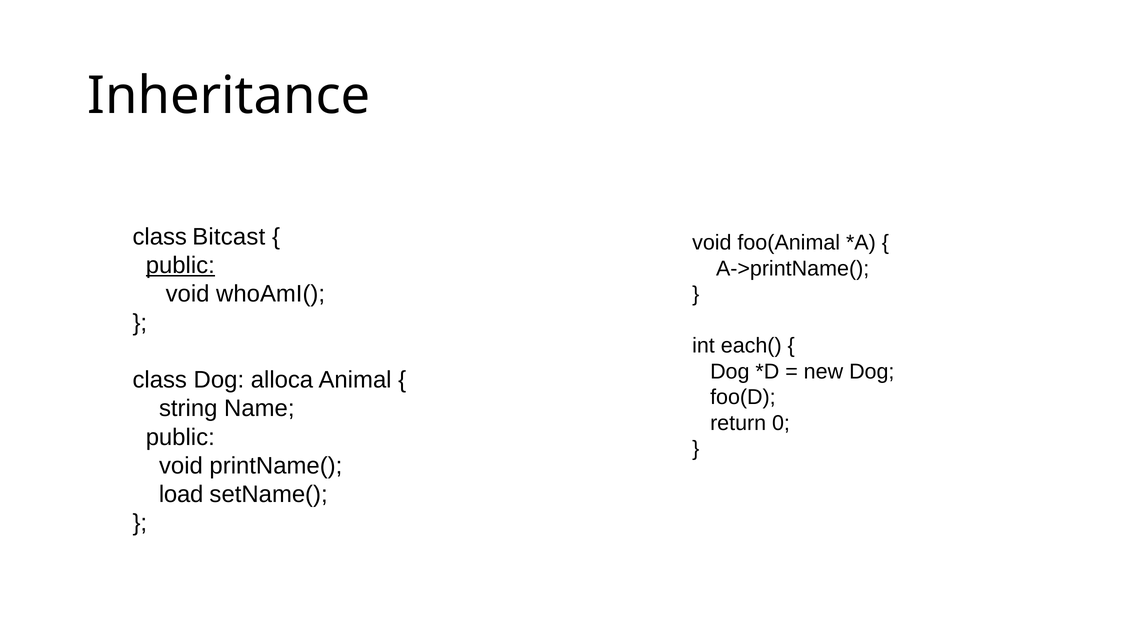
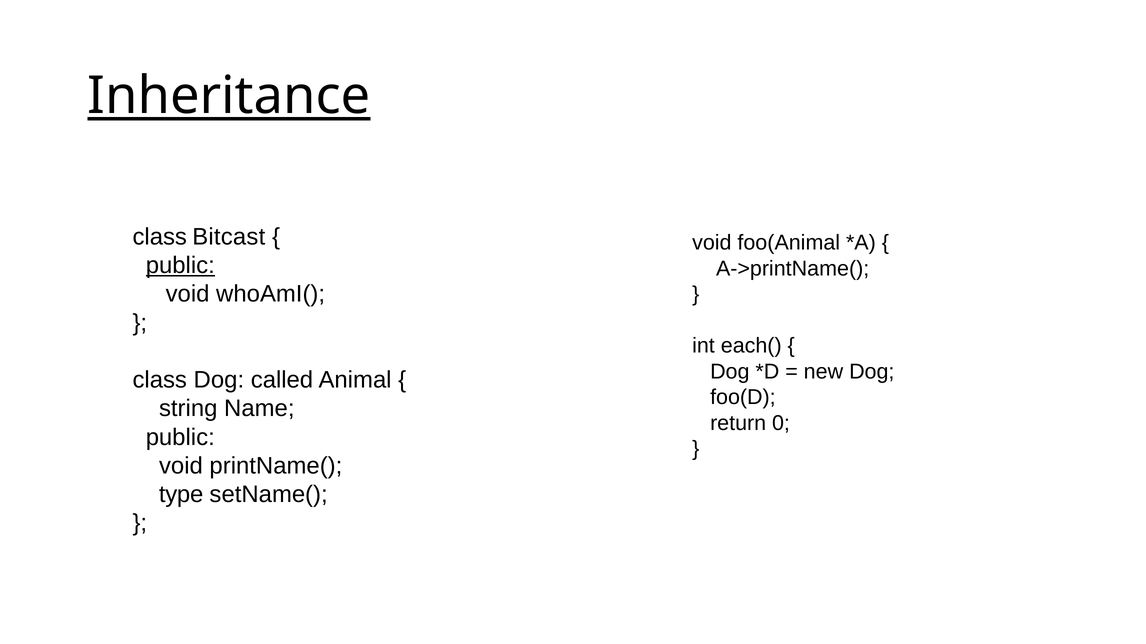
Inheritance underline: none -> present (229, 96)
alloca: alloca -> called (282, 380)
load: load -> type (181, 495)
